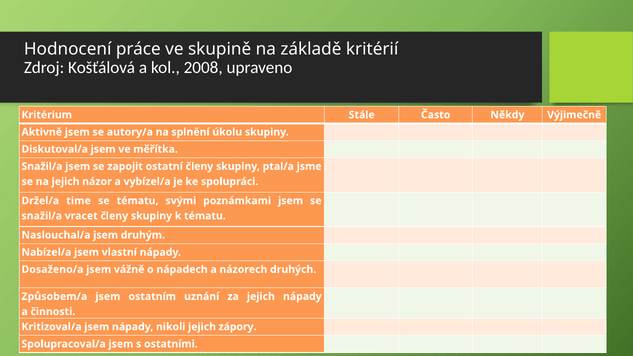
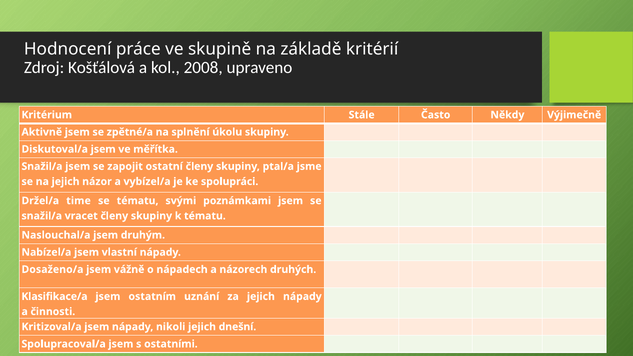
autory/a: autory/a -> zpětné/a (130, 132)
Způsobem/a: Způsobem/a -> Klasifikace/a (54, 296)
zápory: zápory -> dnešní (237, 327)
